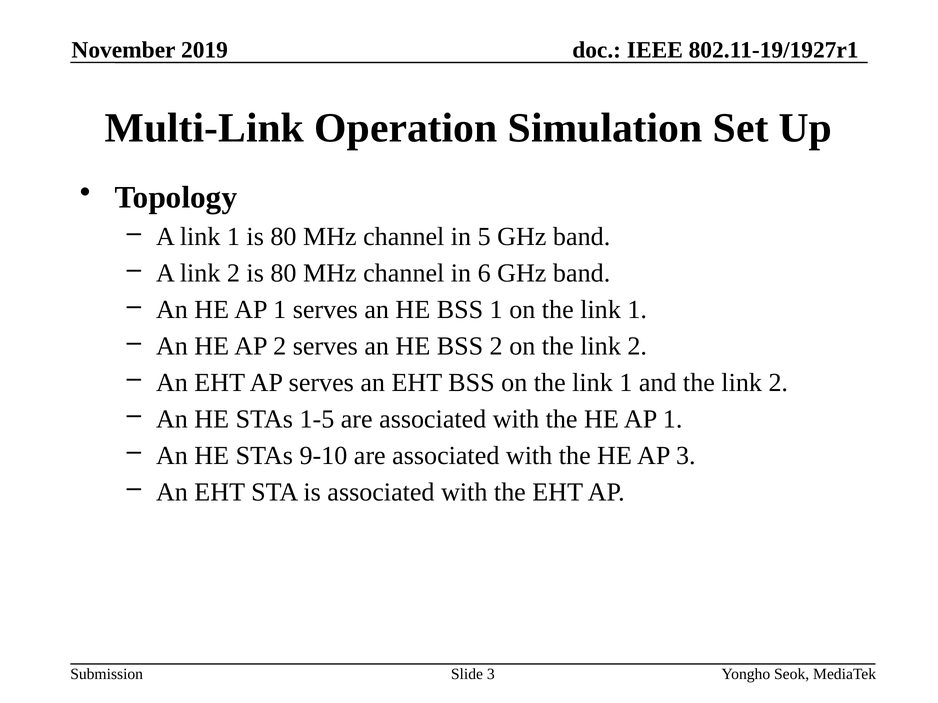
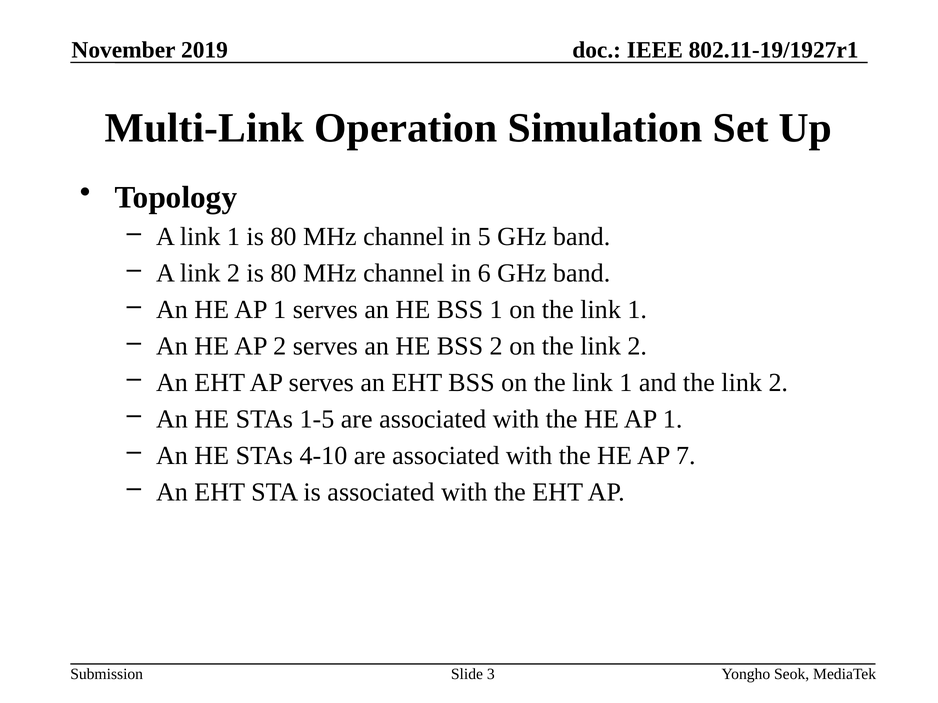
9-10: 9-10 -> 4-10 (323, 456)
AP 3: 3 -> 7 (686, 456)
